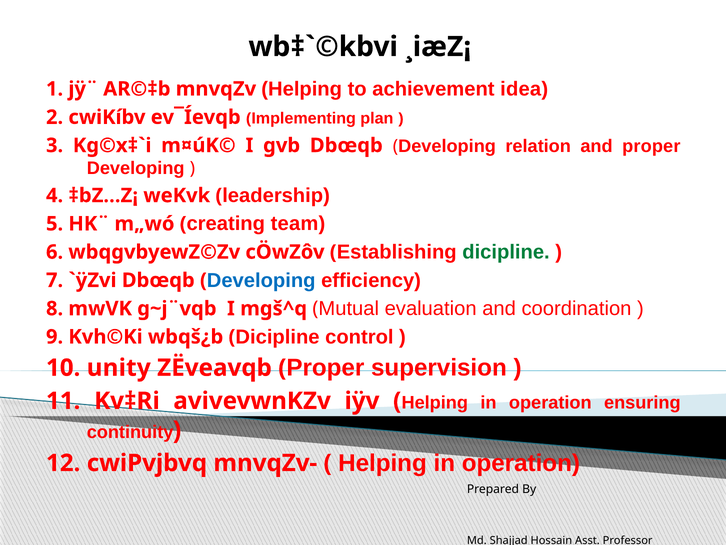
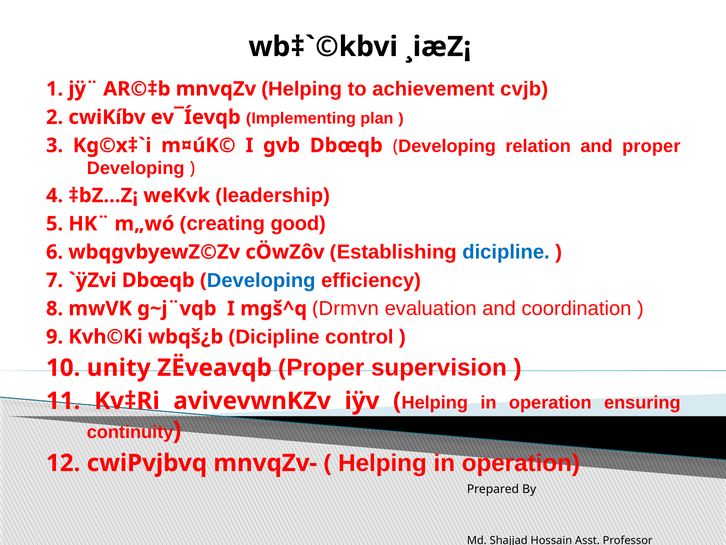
idea: idea -> cvjb (524, 89)
team: team -> good (298, 224)
dicipline colour: green -> blue (506, 252)
Mutual: Mutual -> Drmvn (349, 308)
